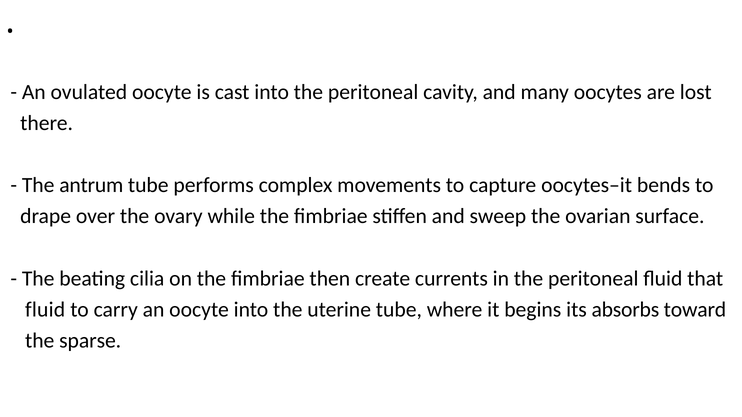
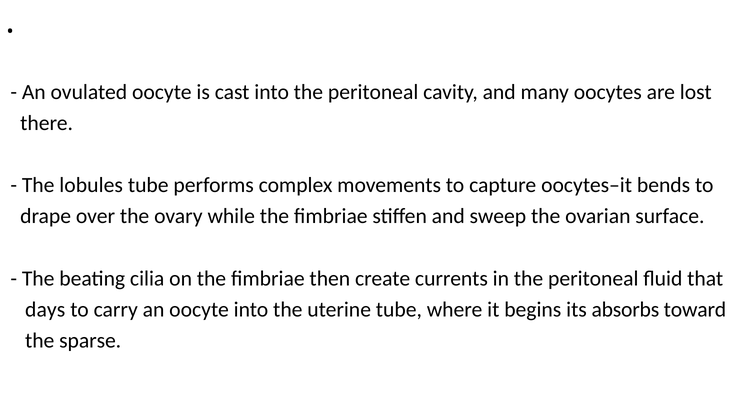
antrum: antrum -> lobules (91, 185)
fluid: fluid -> days (45, 310)
